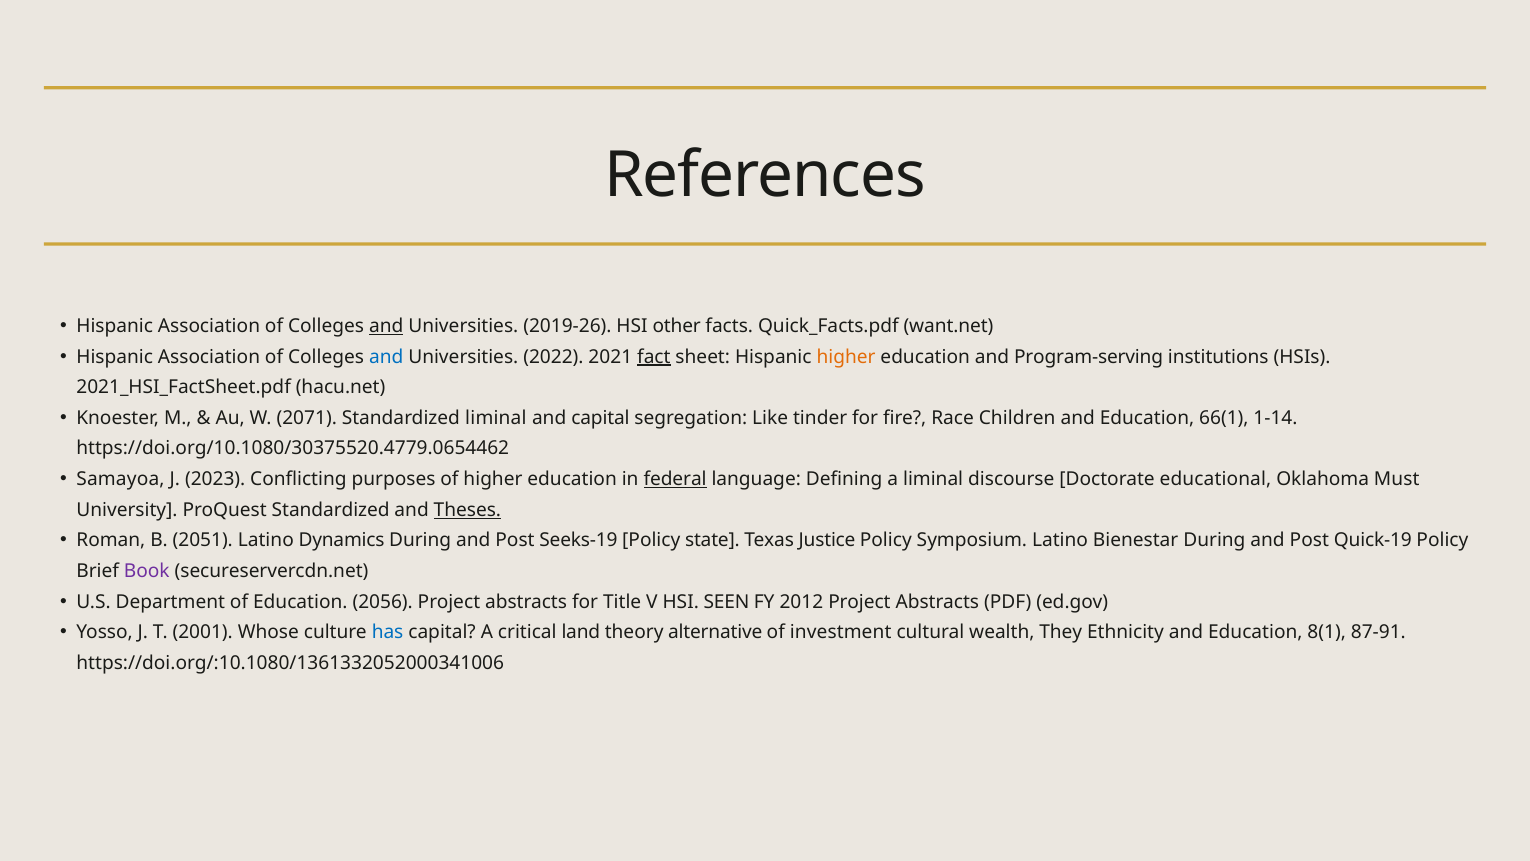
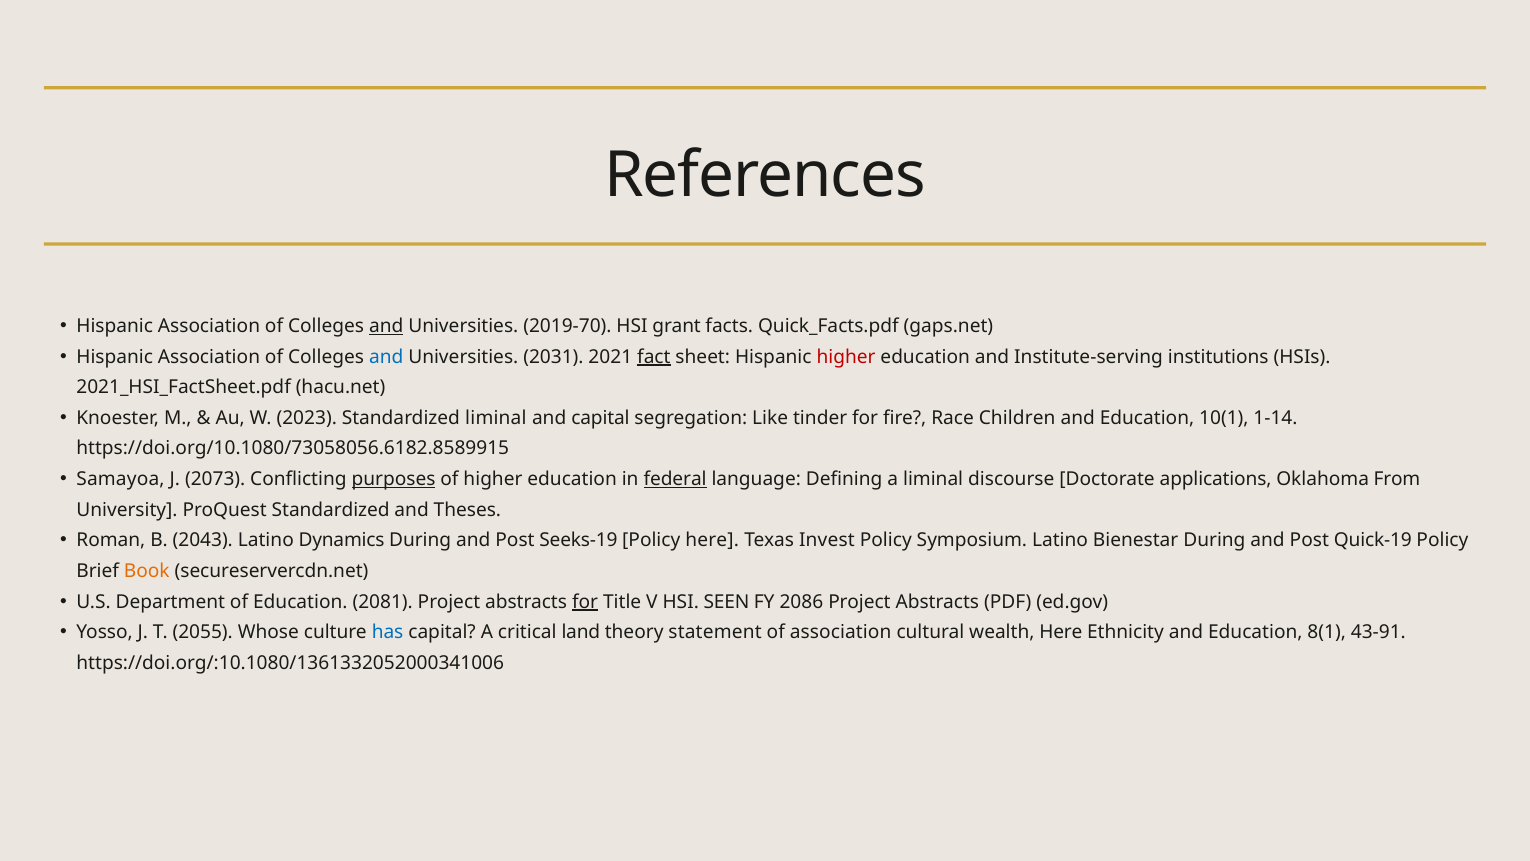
2019-26: 2019-26 -> 2019-70 (567, 326)
other: other -> grant (677, 326)
want.net: want.net -> gaps.net (948, 326)
2022: 2022 -> 2031 (553, 357)
higher colour: orange -> red (846, 357)
Program-serving: Program-serving -> Institute-serving (1088, 357)
2071: 2071 -> 2023 (307, 418)
66(1: 66(1 -> 10(1 (1224, 418)
https://doi.org/10.1080/30375520.4779.0654462: https://doi.org/10.1080/30375520.4779.0654462 -> https://doi.org/10.1080/73058056.6182.8589915 (293, 448)
2023: 2023 -> 2073 (215, 479)
purposes underline: none -> present (394, 479)
educational: educational -> applications (1216, 479)
Must: Must -> From (1397, 479)
Theses underline: present -> none (467, 510)
2051: 2051 -> 2043 (203, 540)
Policy state: state -> here (712, 540)
Justice: Justice -> Invest (827, 540)
Book colour: purple -> orange (147, 571)
2056: 2056 -> 2081 (383, 601)
for underline: none -> present (585, 601)
2012: 2012 -> 2086 (801, 601)
2001: 2001 -> 2055 (203, 632)
alternative: alternative -> statement (715, 632)
of investment: investment -> association (841, 632)
wealth They: They -> Here (1061, 632)
87-91: 87-91 -> 43-91 (1378, 632)
